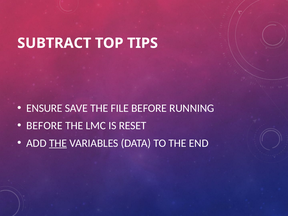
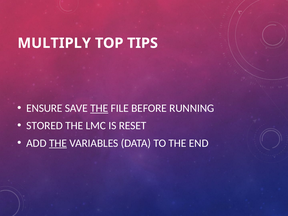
SUBTRACT: SUBTRACT -> MULTIPLY (54, 43)
THE underline: none -> present (99, 108)
BEFORE: BEFORE -> STORED (45, 126)
